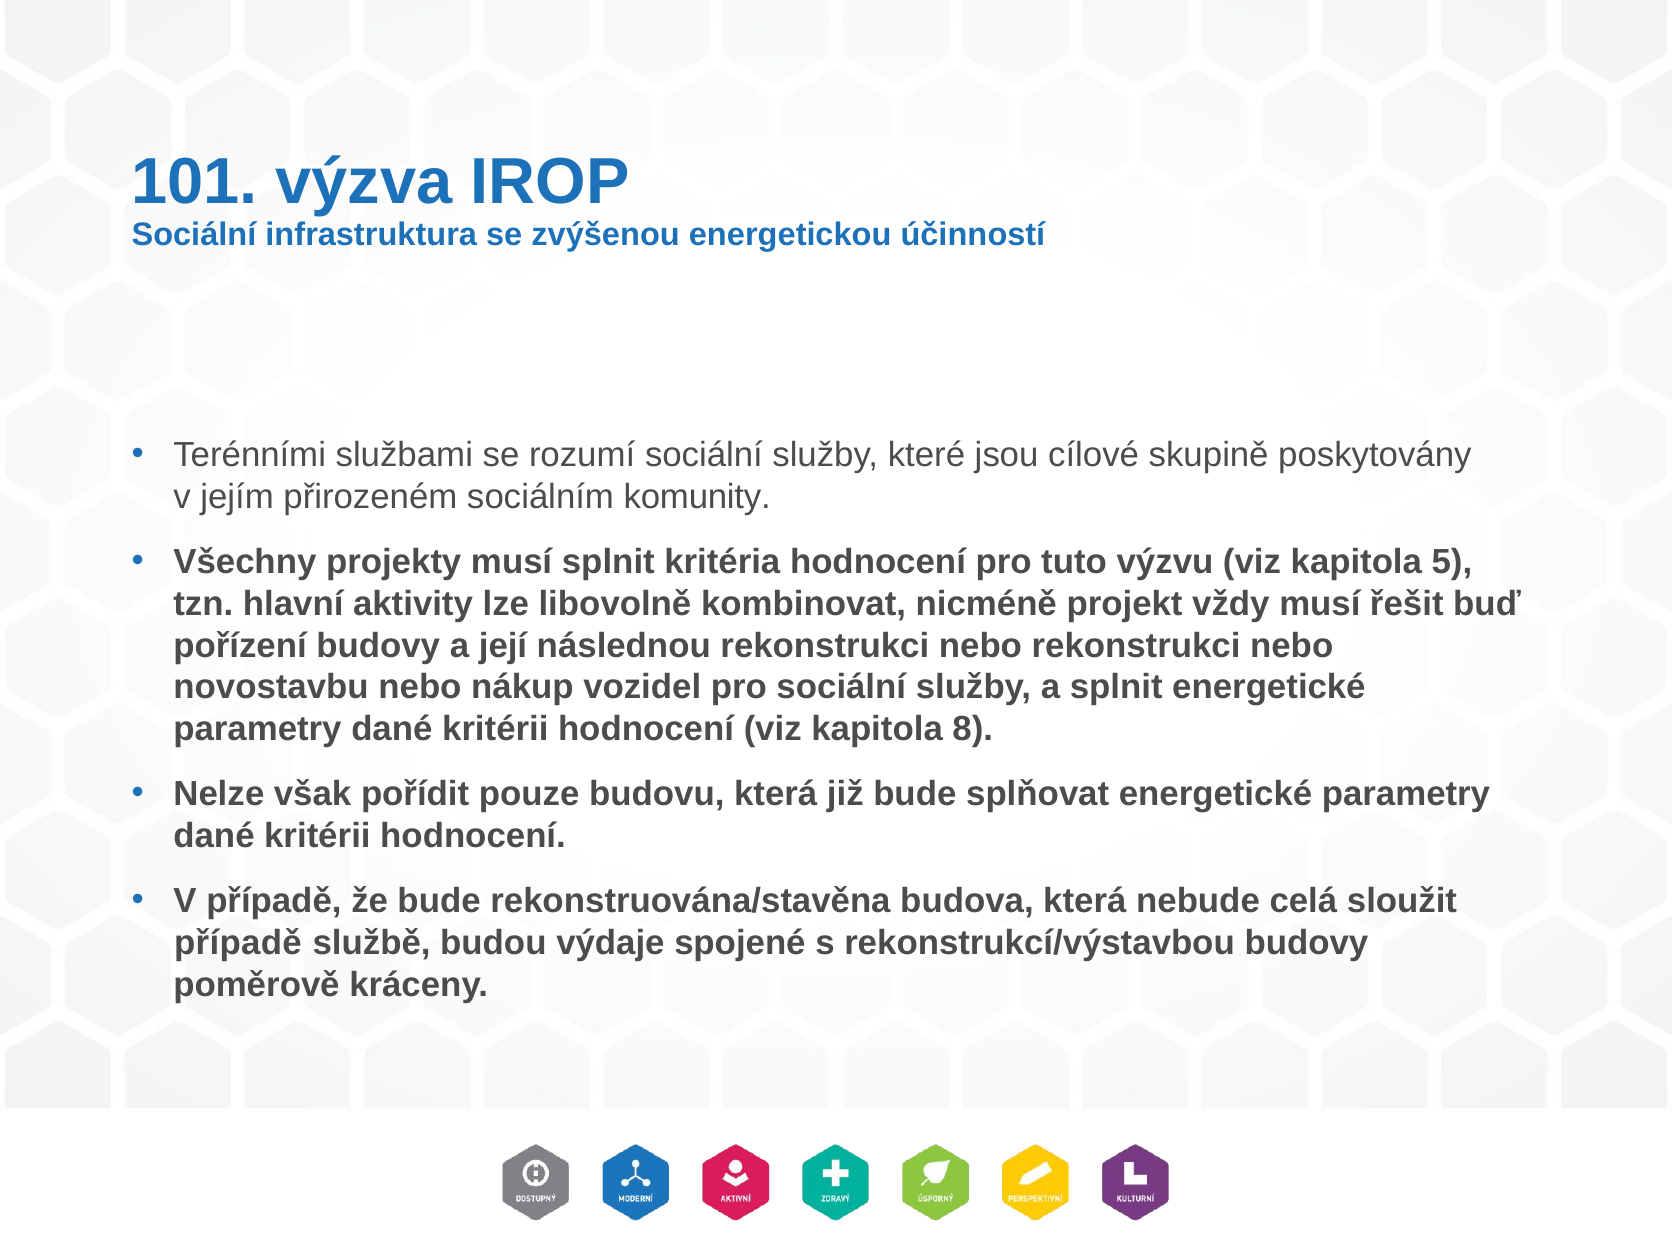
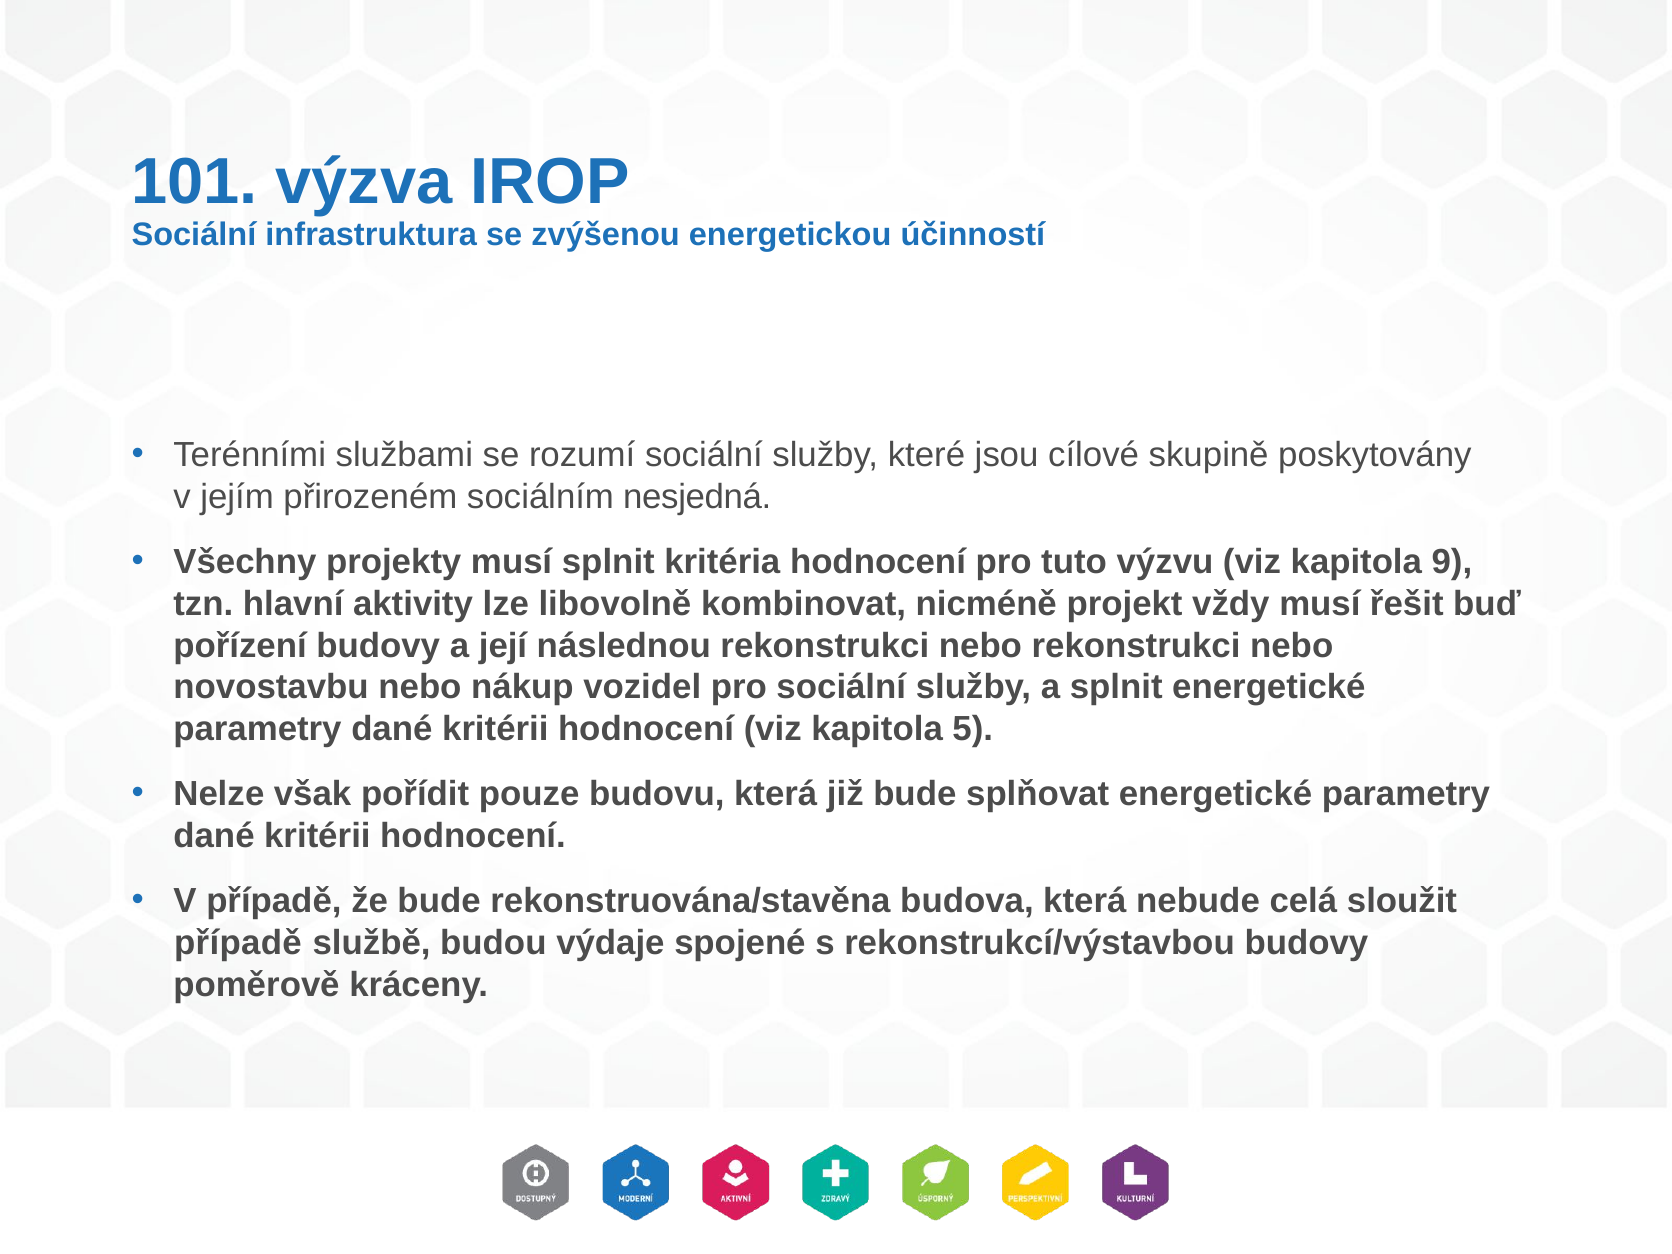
komunity: komunity -> nesjedná (697, 497)
5: 5 -> 9 (1452, 562)
8: 8 -> 5 (973, 729)
